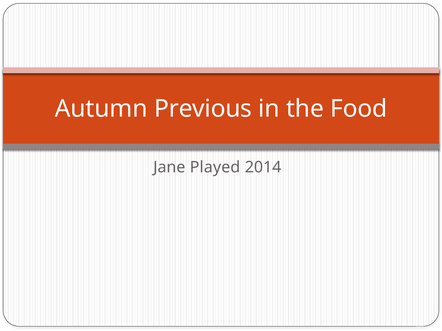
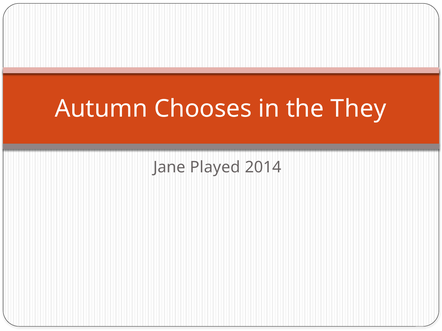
Previous: Previous -> Chooses (203, 109)
Food: Food -> They (359, 109)
